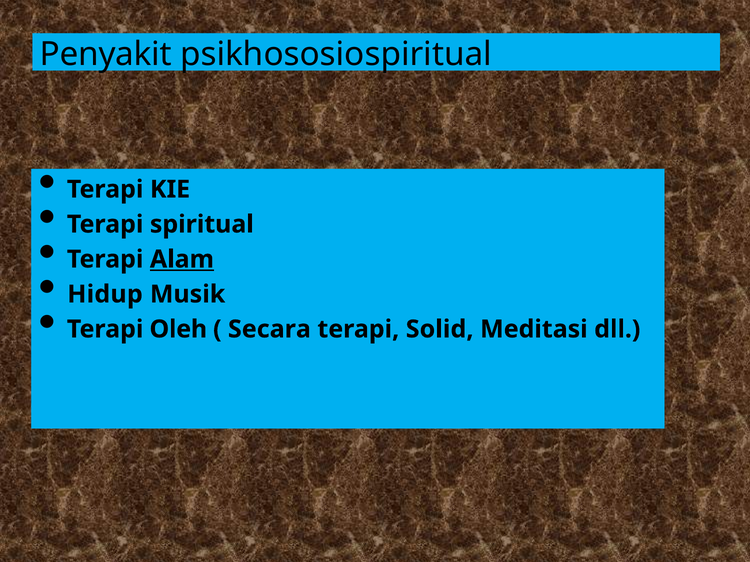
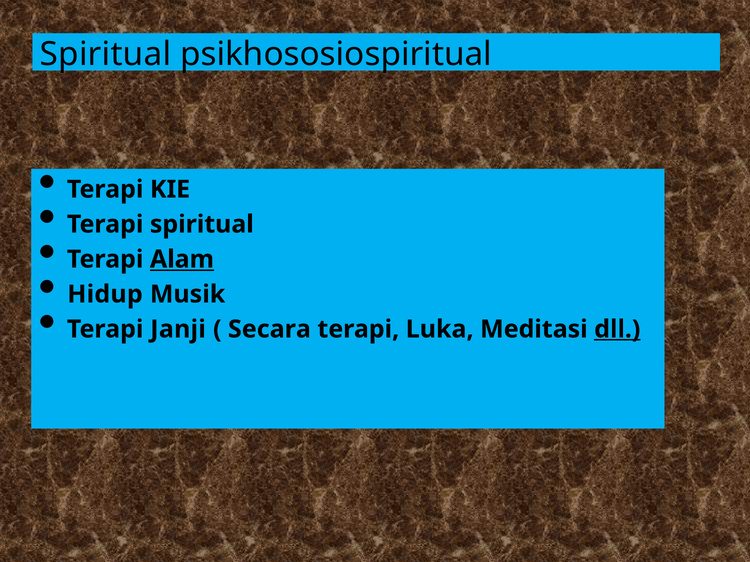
Penyakit: Penyakit -> Spiritual (106, 54)
Oleh: Oleh -> Janji (178, 329)
Solid: Solid -> Luka (440, 329)
dll underline: none -> present (617, 329)
